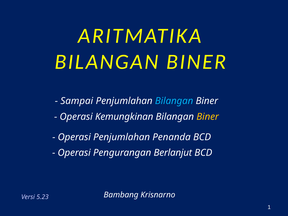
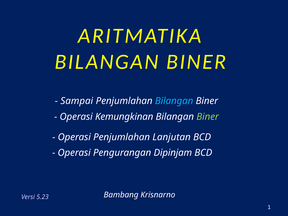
Biner colour: yellow -> light green (208, 117)
Penanda: Penanda -> Lanjutan (172, 137)
Berlanjut: Berlanjut -> Dipinjam (173, 153)
